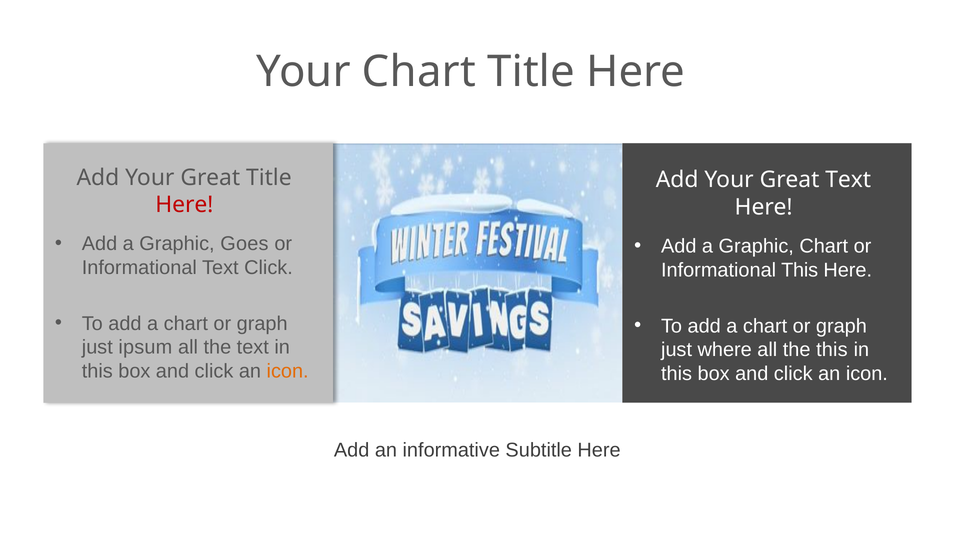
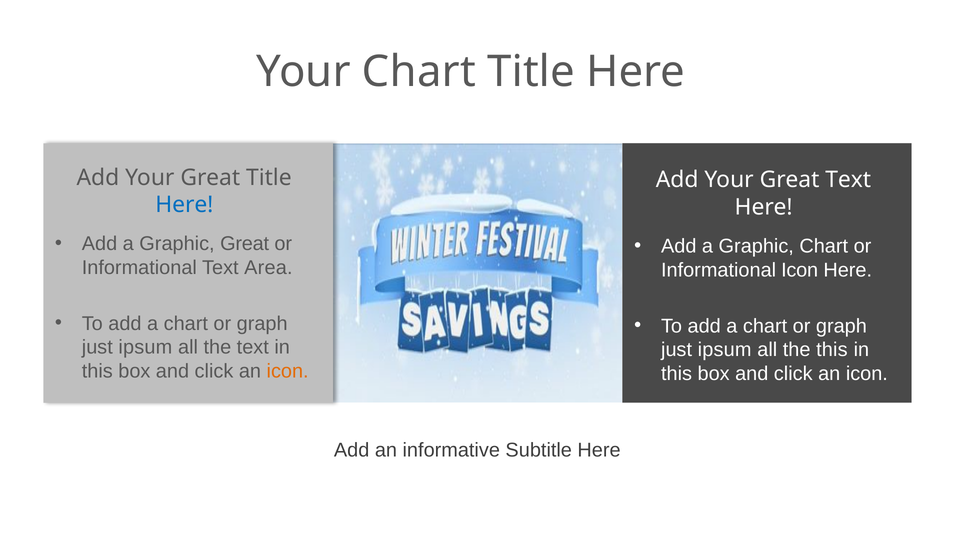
Here colour: red -> blue (184, 205)
Graphic Goes: Goes -> Great (245, 244)
Text Click: Click -> Area (268, 268)
Informational This: This -> Icon (800, 270)
where: where -> ipsum (725, 350)
